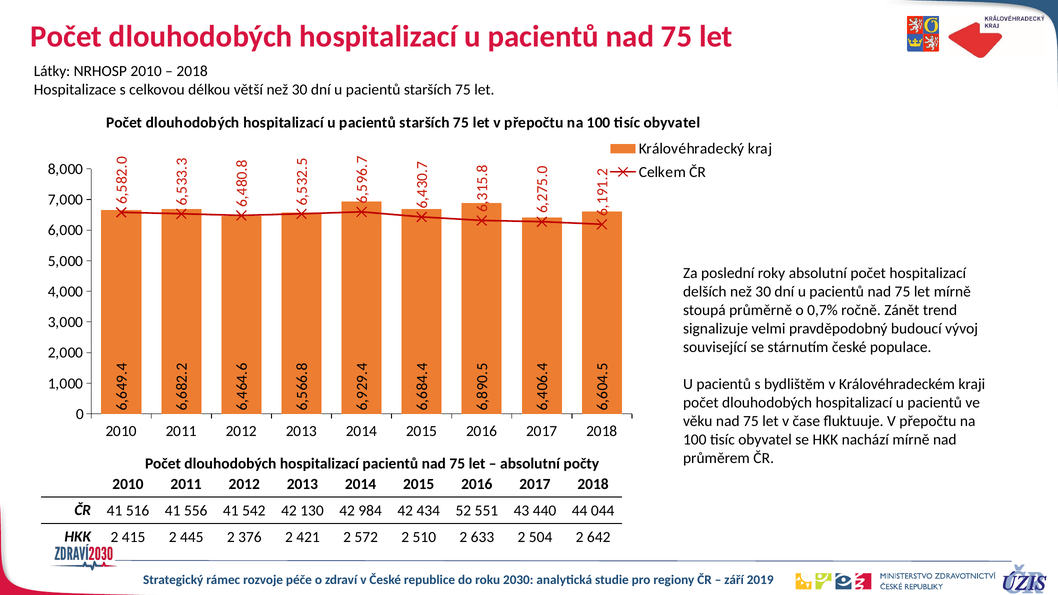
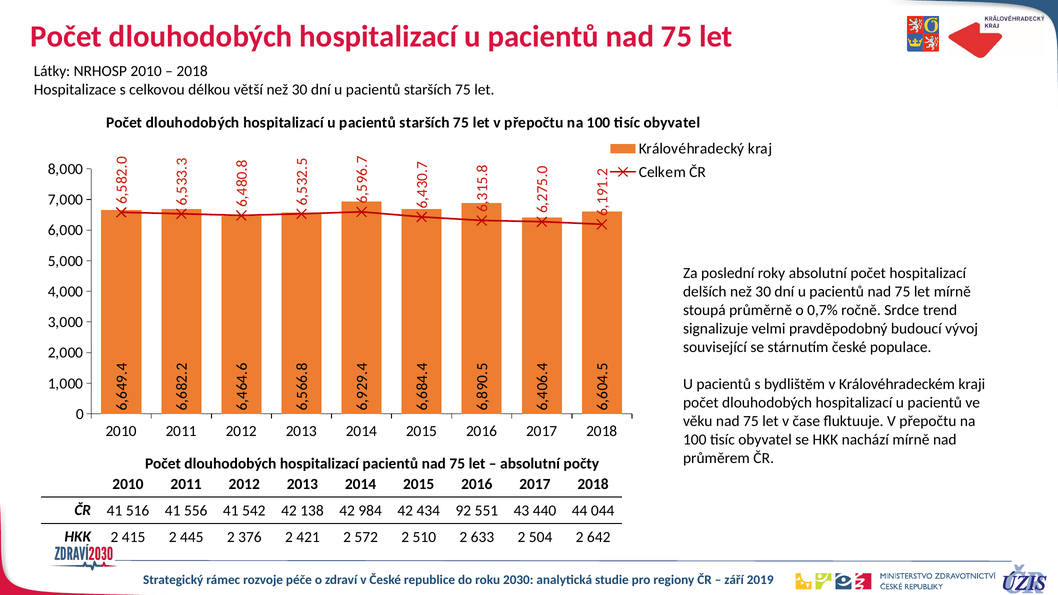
Zánět: Zánět -> Srdce (902, 310)
130: 130 -> 138 (312, 511)
52: 52 -> 92 (463, 511)
